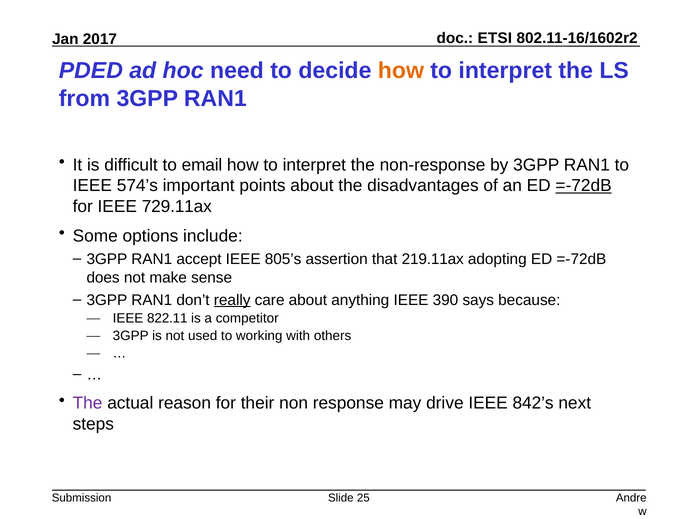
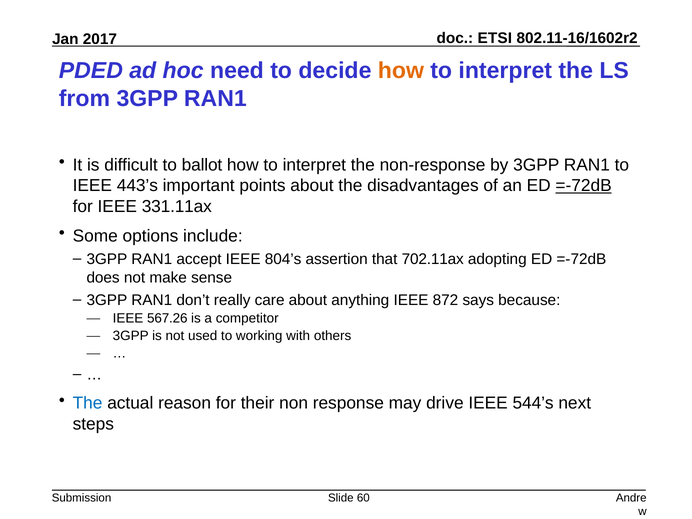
email: email -> ballot (202, 165)
574’s: 574’s -> 443’s (137, 186)
729.11ax: 729.11ax -> 331.11ax (177, 207)
805’s: 805’s -> 804’s (283, 259)
219.11ax: 219.11ax -> 702.11ax (433, 259)
really underline: present -> none (232, 300)
390: 390 -> 872 (445, 300)
822.11: 822.11 -> 567.26 (167, 318)
The colour: purple -> blue (88, 403)
842’s: 842’s -> 544’s (533, 403)
25: 25 -> 60 (363, 498)
